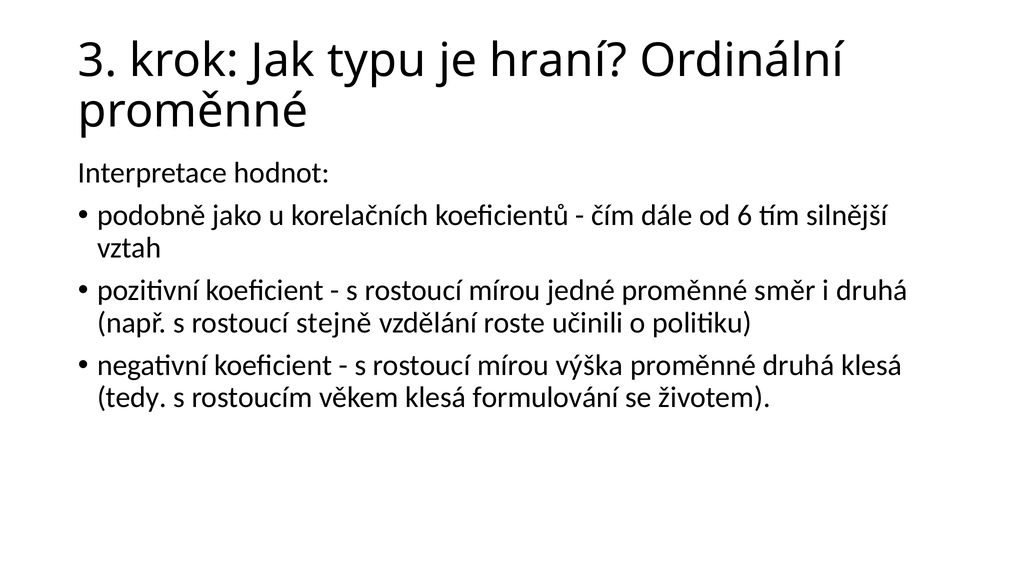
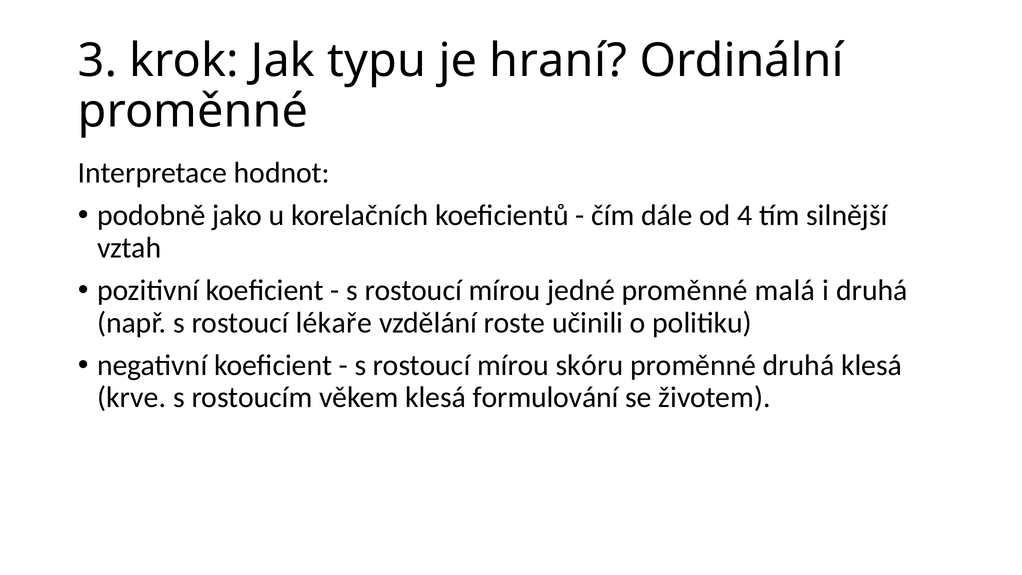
6: 6 -> 4 (745, 216)
směr: směr -> malá (785, 290)
stejně: stejně -> lékaře (334, 323)
výška: výška -> skóru (589, 365)
tedy: tedy -> krve (132, 398)
